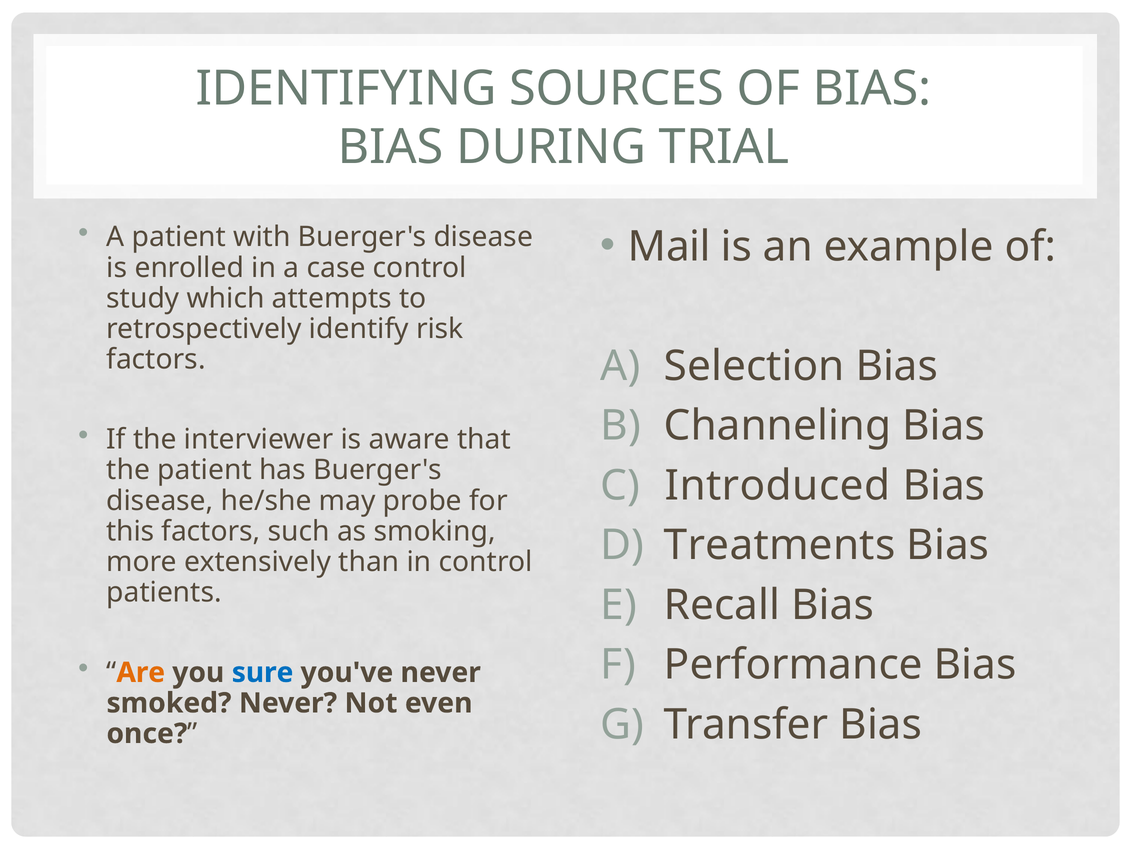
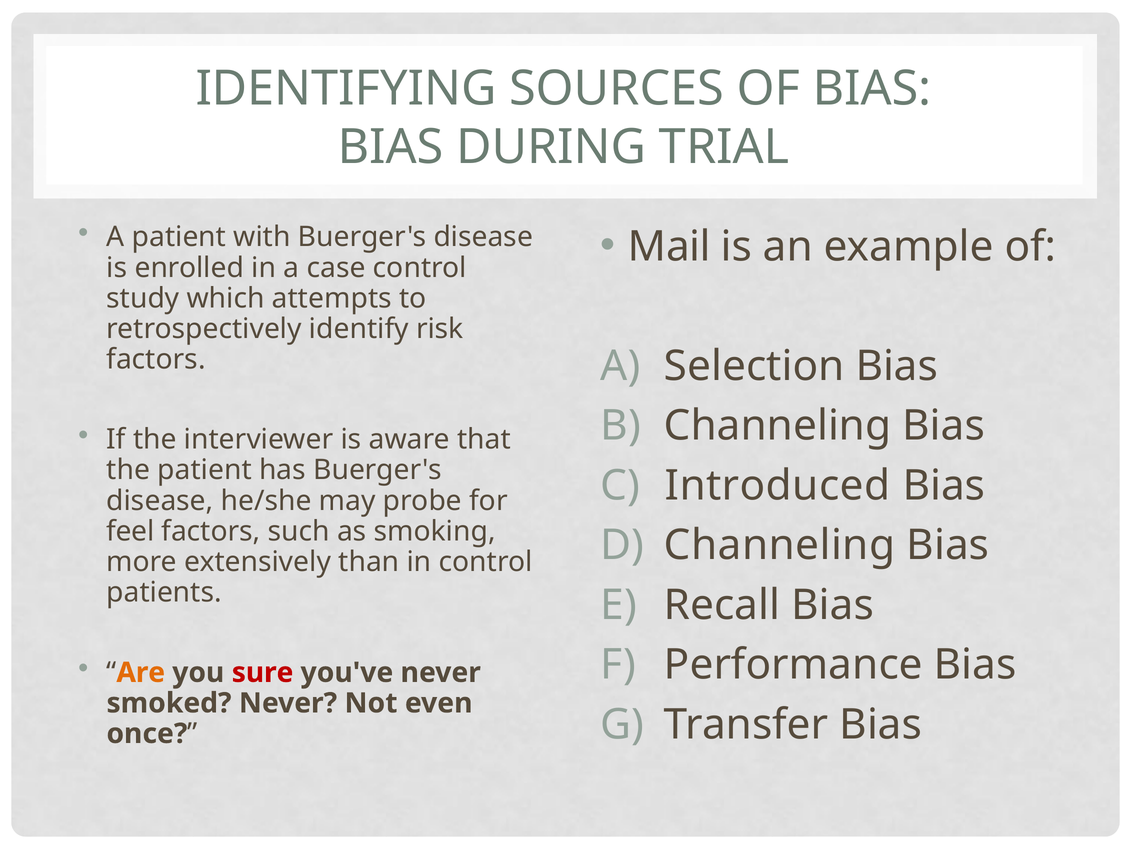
this: this -> feel (130, 531)
Treatments: Treatments -> Channeling (780, 545)
sure colour: blue -> red (263, 673)
